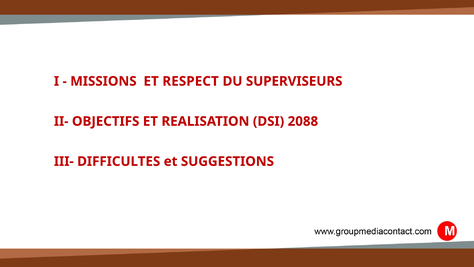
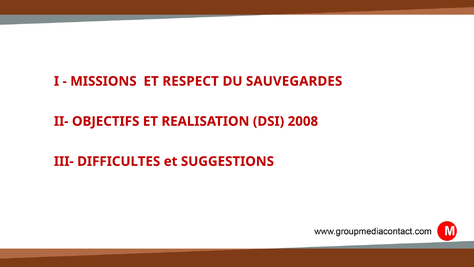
SUPERVISEURS: SUPERVISEURS -> SAUVEGARDES (294, 81)
2088: 2088 -> 2008 (303, 121)
